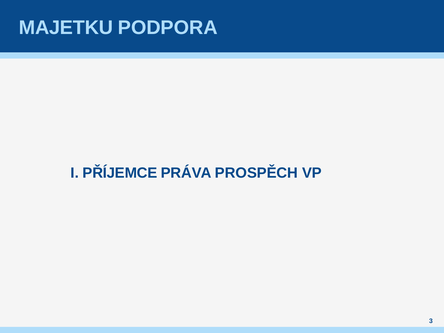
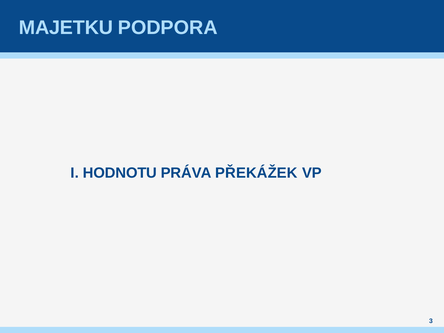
PŘÍJEMCE: PŘÍJEMCE -> HODNOTU (120, 173)
PROSPĚCH: PROSPĚCH -> PŘEKÁŽEK (256, 173)
